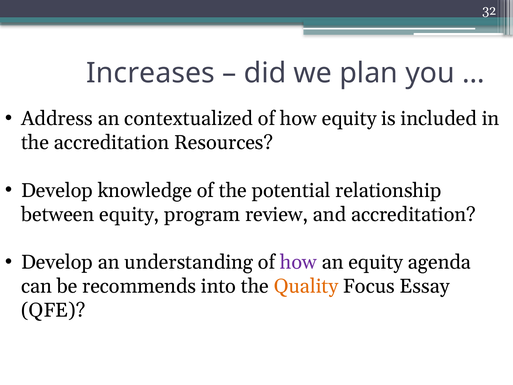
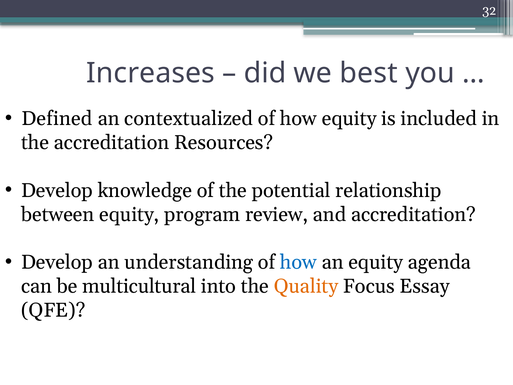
plan: plan -> best (369, 73)
Address: Address -> Defined (57, 118)
how colour: purple -> blue (298, 262)
recommends: recommends -> multicultural (139, 286)
